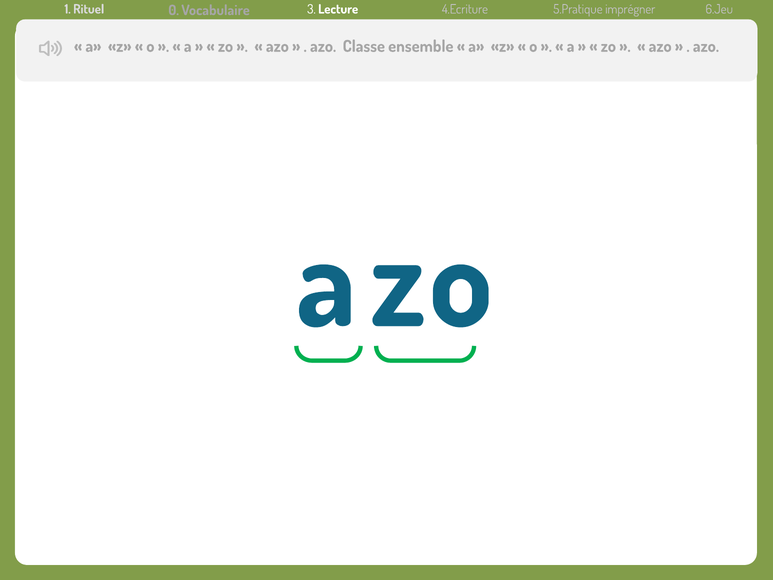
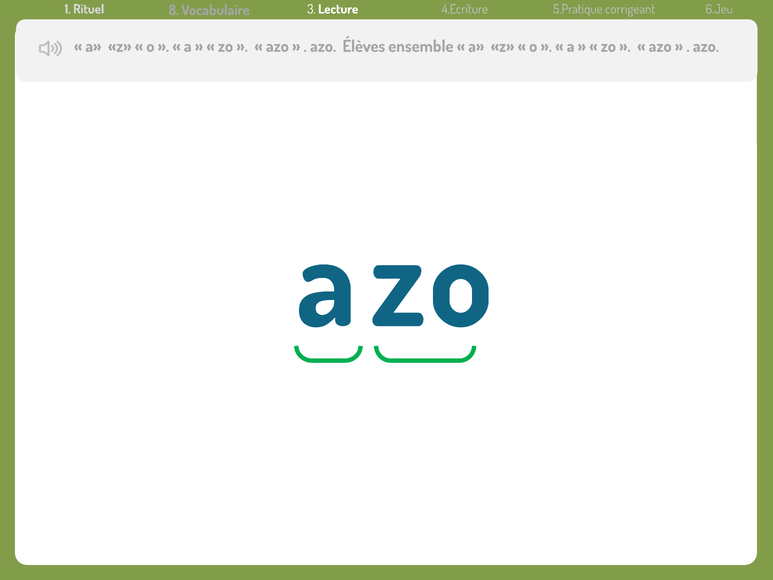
0: 0 -> 8 (174, 10)
imprégner: imprégner -> corrigeant (630, 9)
Classe: Classe -> Élèves (364, 46)
